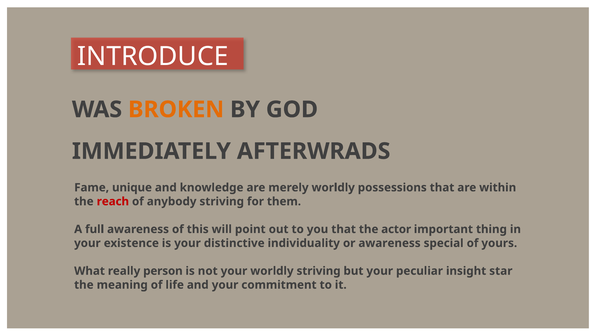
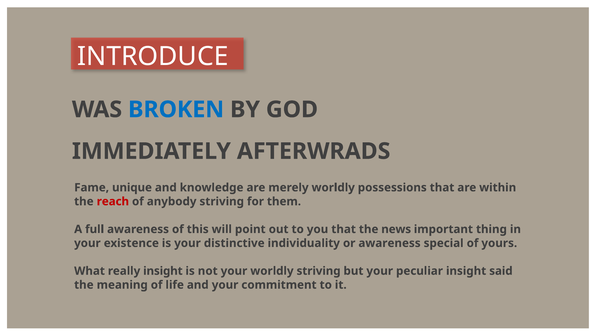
BROKEN colour: orange -> blue (176, 110)
actor: actor -> news (396, 229)
really person: person -> insight (163, 271)
star: star -> said (501, 271)
